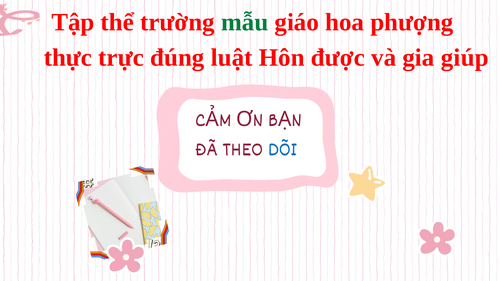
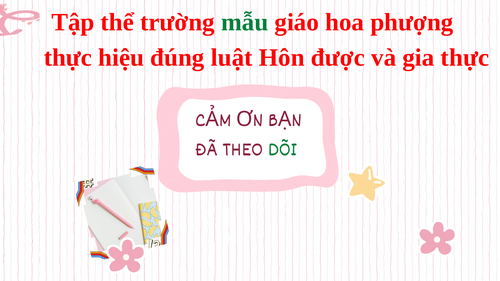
trực: trực -> hiệu (121, 58)
gia giúp: giúp -> thực (465, 58)
DÕI colour: blue -> green (283, 149)
